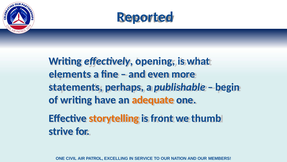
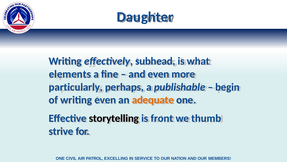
Reported: Reported -> Daughter (145, 17)
opening: opening -> subhead (155, 61)
statements: statements -> particularly (76, 87)
writing have: have -> even (105, 100)
storytelling colour: orange -> black (114, 118)
